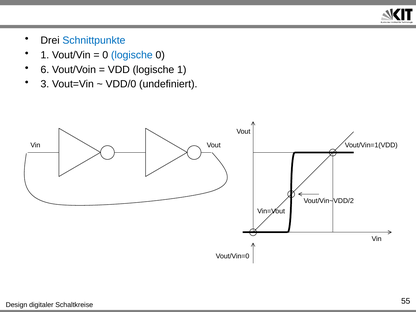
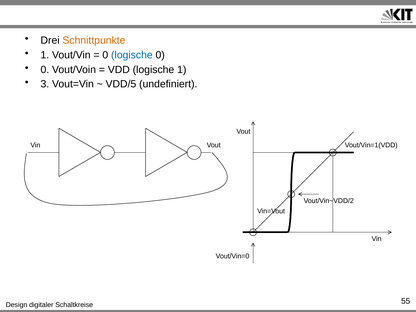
Schnittpunkte colour: blue -> orange (94, 41)
6: 6 -> 0 (45, 70)
VDD/0: VDD/0 -> VDD/5 (121, 84)
